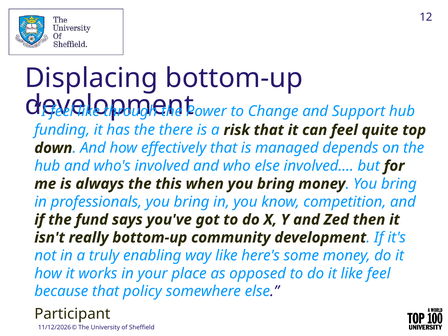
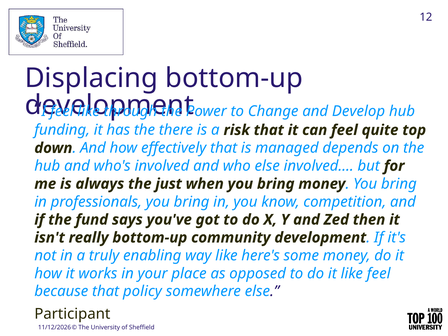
Support: Support -> Develop (359, 111)
this: this -> just (169, 184)
